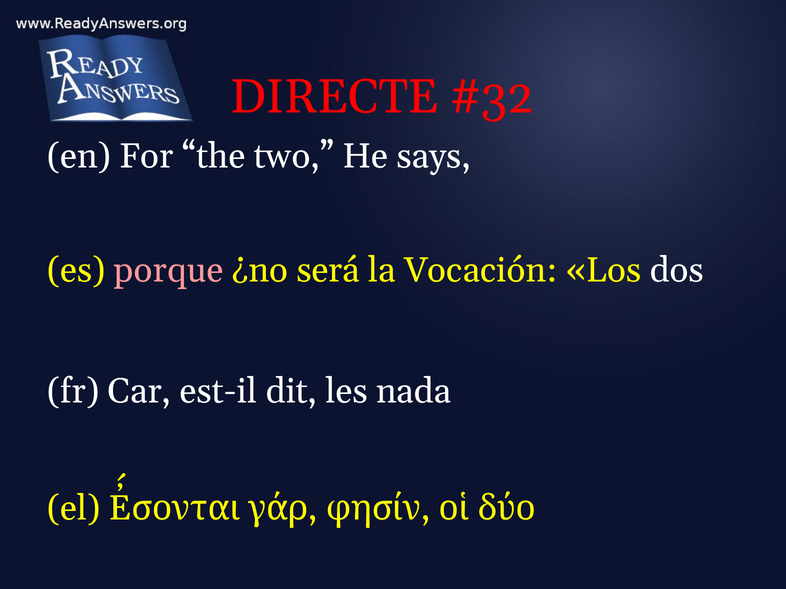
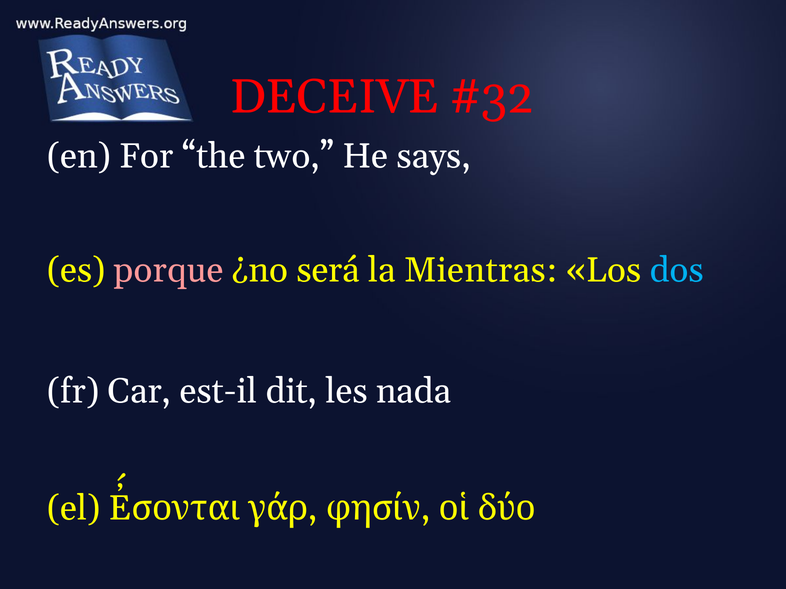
DIRECTE: DIRECTE -> DECEIVE (335, 97)
Vocación: Vocación -> Mientras (481, 271)
dos colour: white -> light blue (677, 271)
